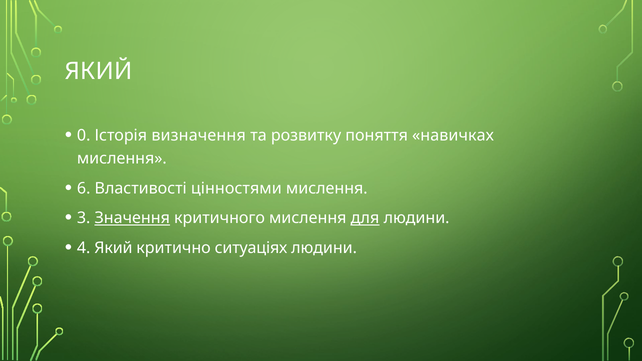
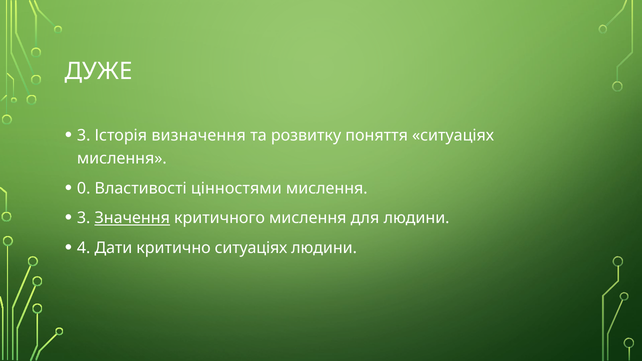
ЯКИЙ: ЯКИЙ -> ДУЖЕ (99, 71)
0: 0 -> 3 (84, 135)
поняття навичках: навичках -> ситуаціях (453, 135)
6: 6 -> 0 (84, 188)
для underline: present -> none (365, 218)
4 Який: Який -> Дати (113, 248)
